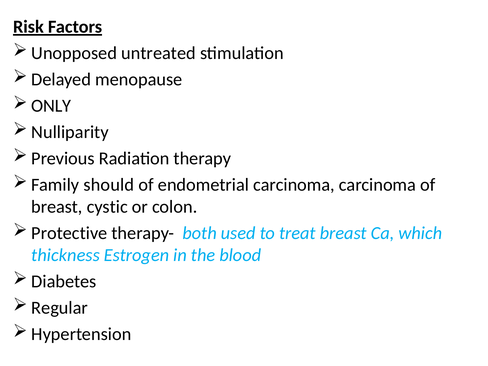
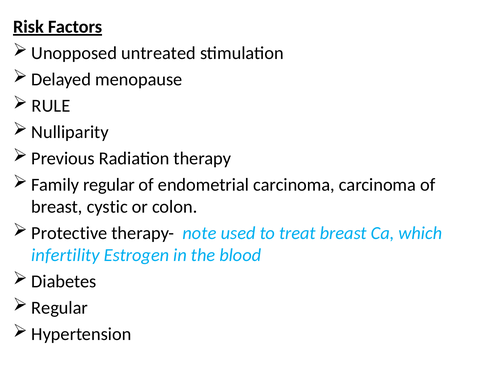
ONLY: ONLY -> RULE (51, 106)
Family should: should -> regular (109, 185)
both: both -> note (199, 233)
thickness: thickness -> infertility (66, 255)
